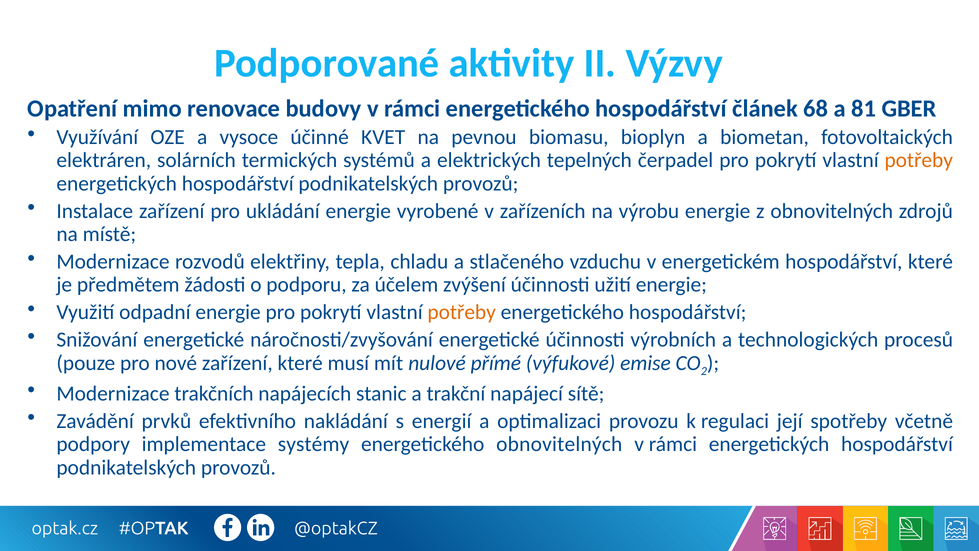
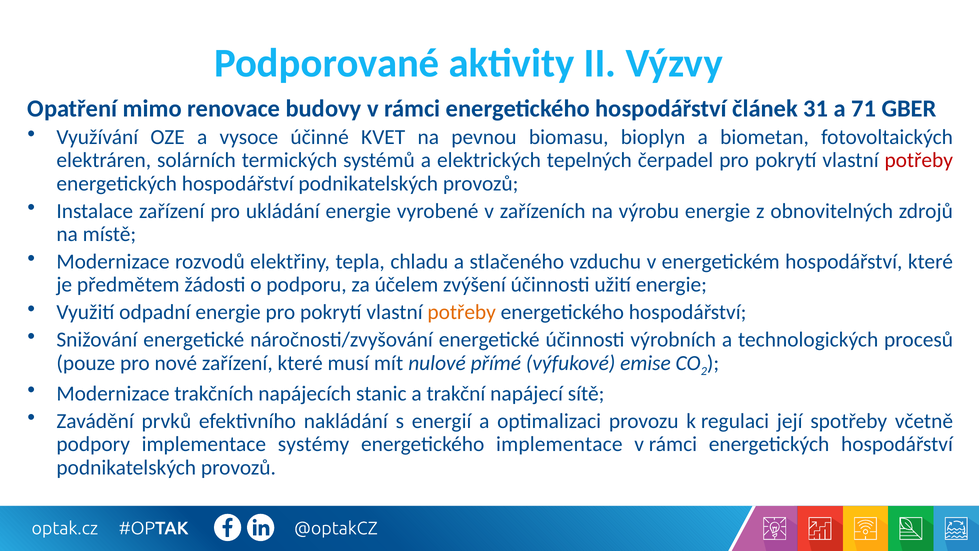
68: 68 -> 31 (816, 108)
81: 81 -> 71 (864, 108)
potřeby colour: orange -> red (919, 160)
energetického obnovitelných: obnovitelných -> implementace (559, 444)
